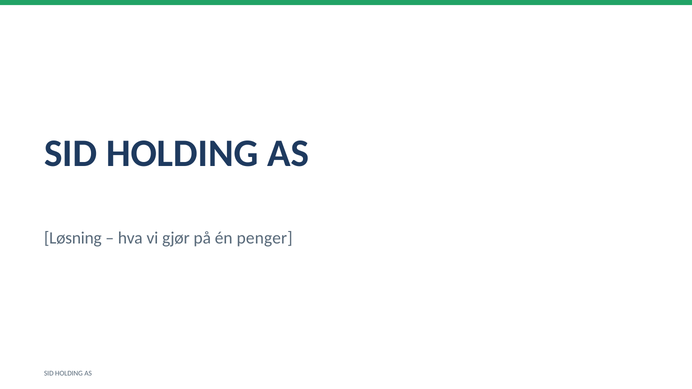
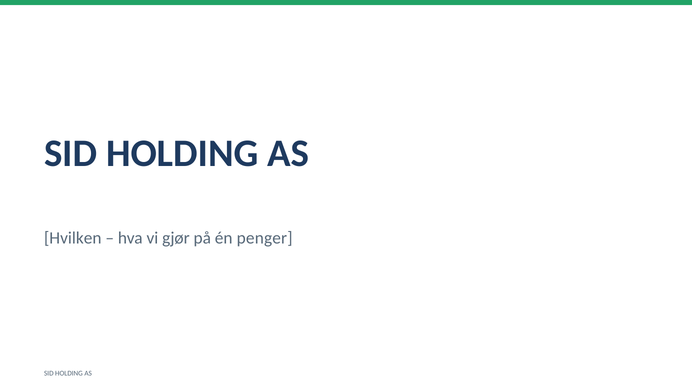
Løsning: Løsning -> Hvilken (73, 238)
